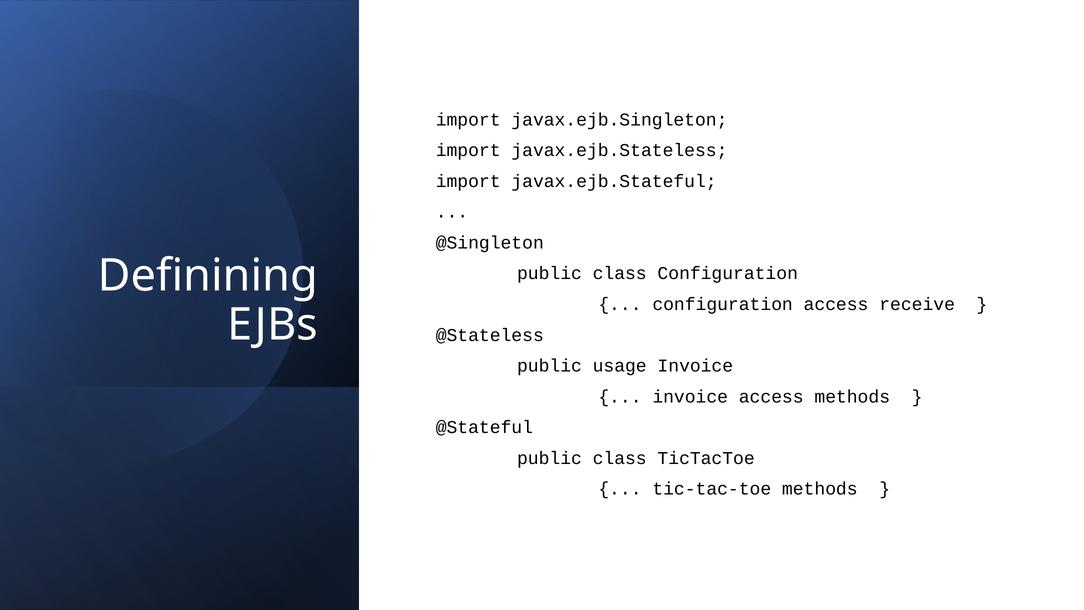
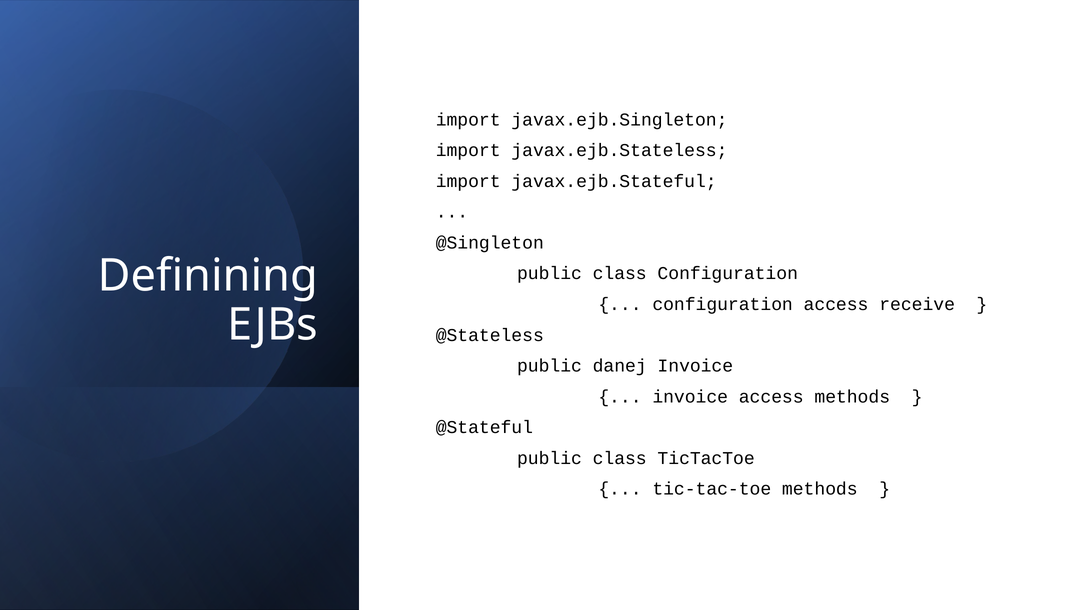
usage: usage -> danej (620, 366)
